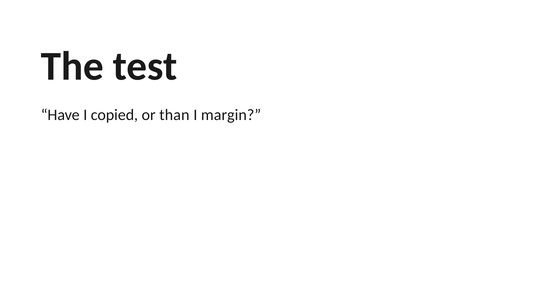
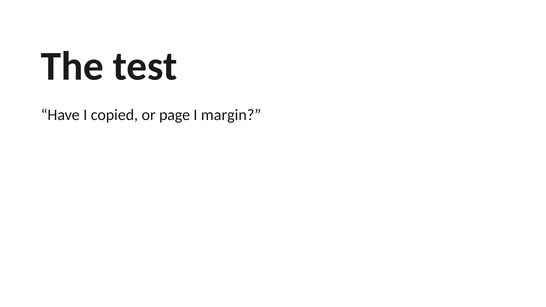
than: than -> page (175, 115)
